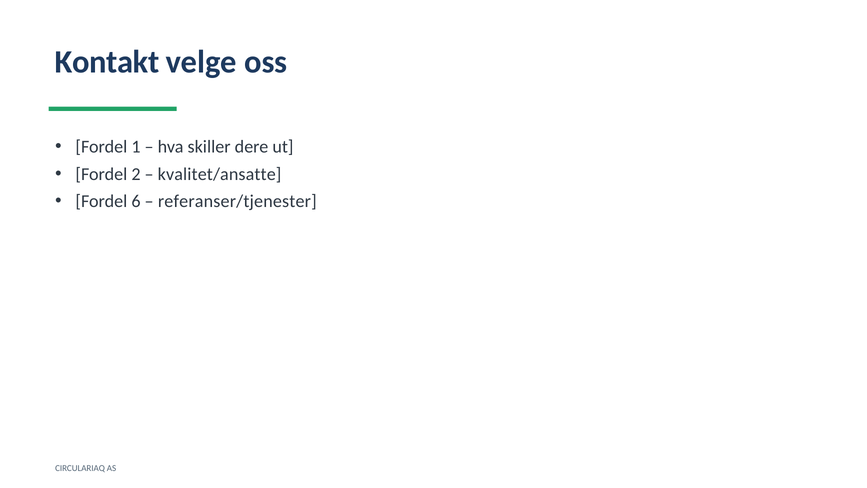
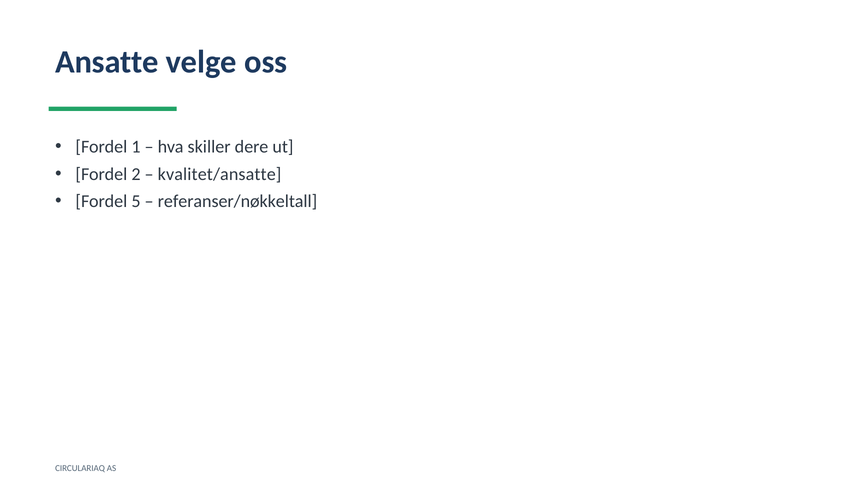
Kontakt: Kontakt -> Ansatte (107, 62)
6: 6 -> 5 (136, 201)
referanser/tjenester: referanser/tjenester -> referanser/nøkkeltall (237, 201)
